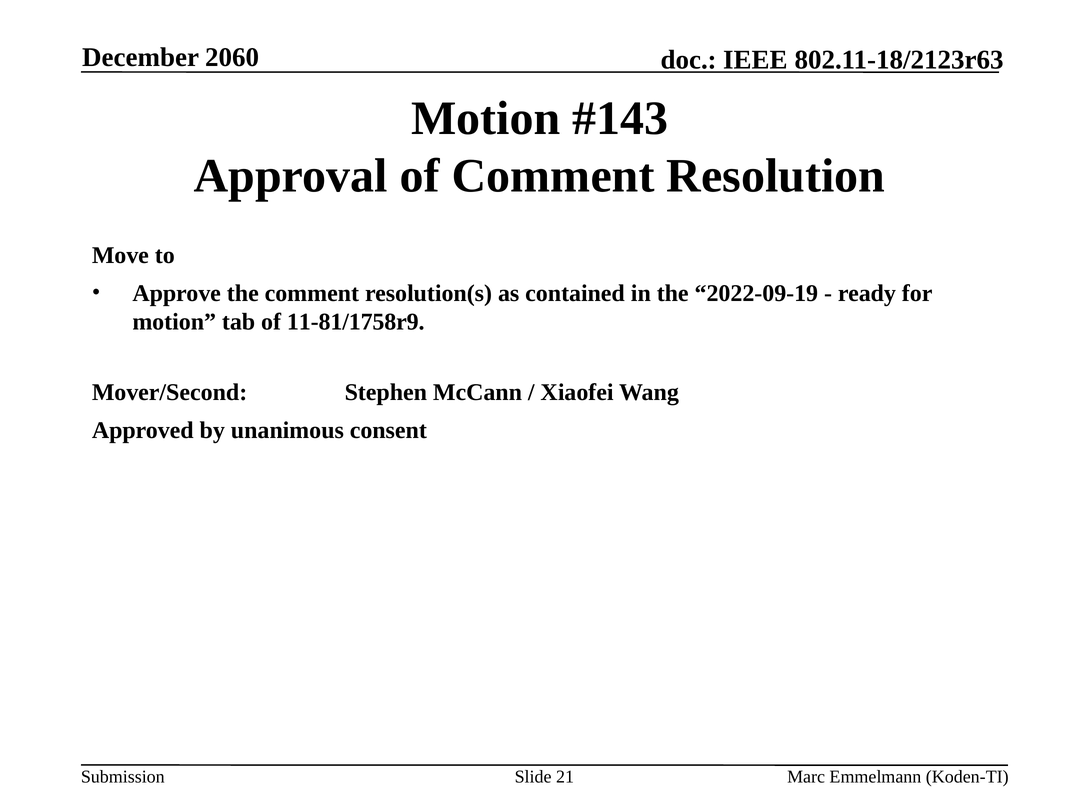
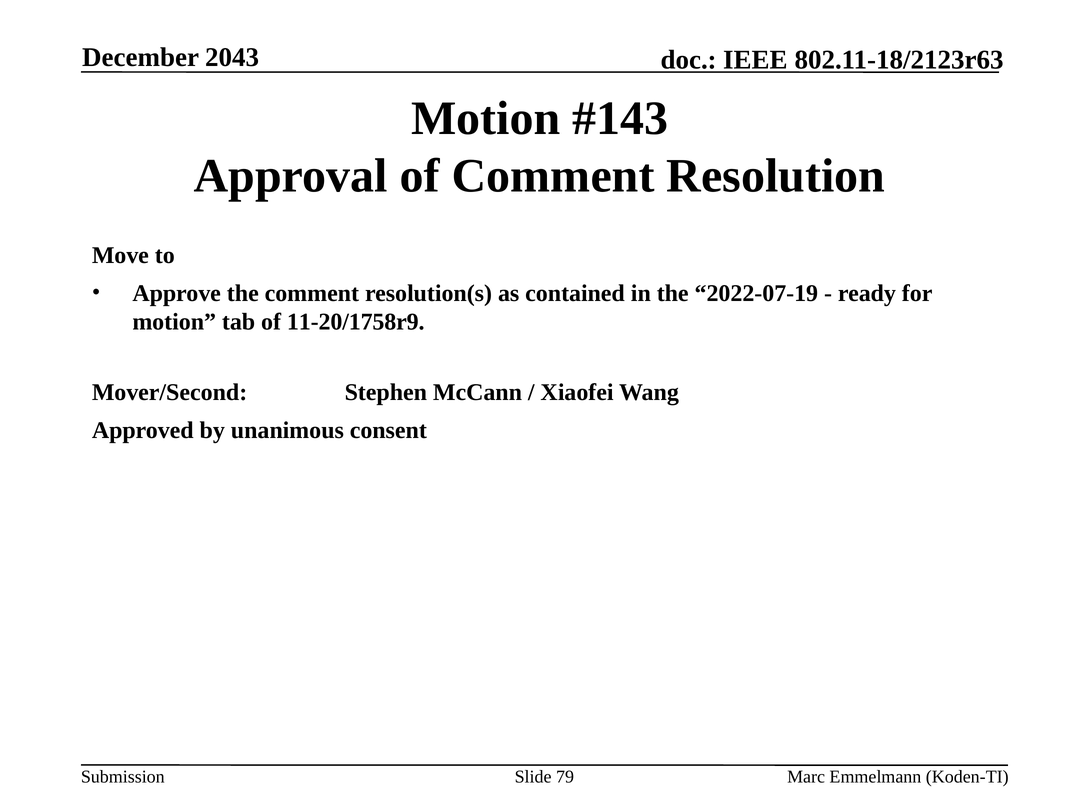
2060: 2060 -> 2043 (232, 57)
2022-09-19: 2022-09-19 -> 2022-07-19 (756, 293)
11-81/1758r9: 11-81/1758r9 -> 11-20/1758r9 (356, 322)
21: 21 -> 79 (565, 777)
